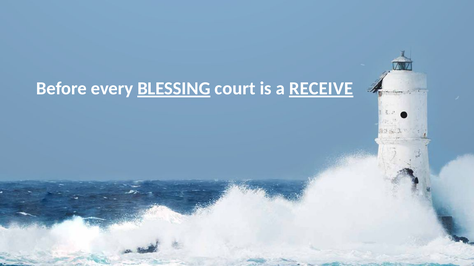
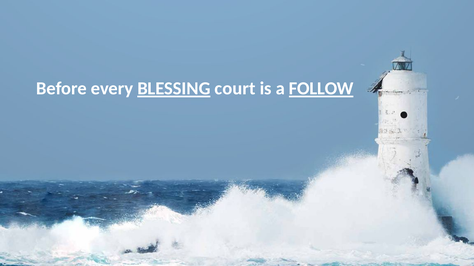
RECEIVE: RECEIVE -> FOLLOW (321, 89)
